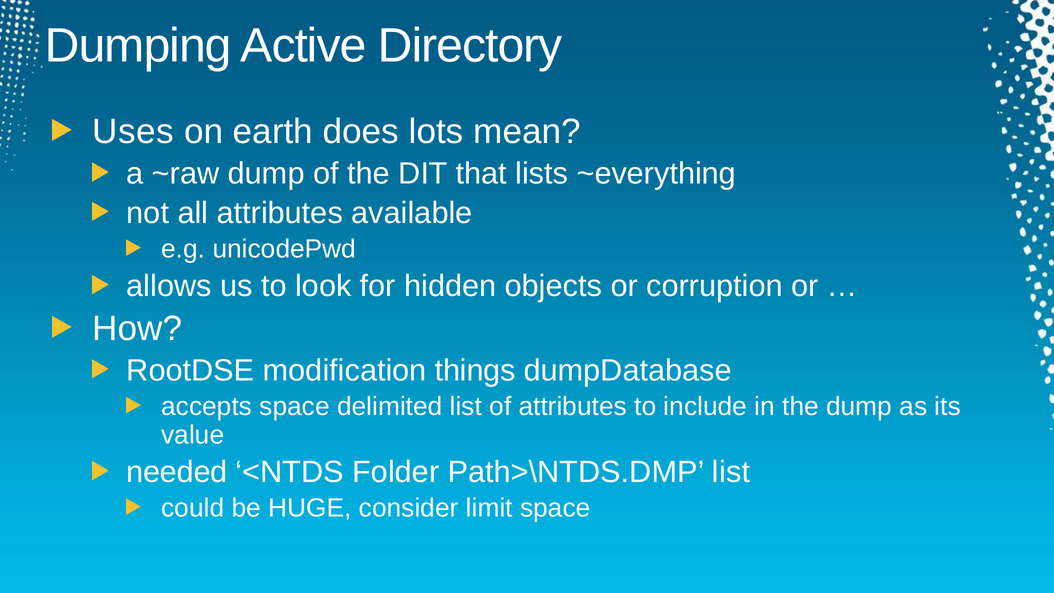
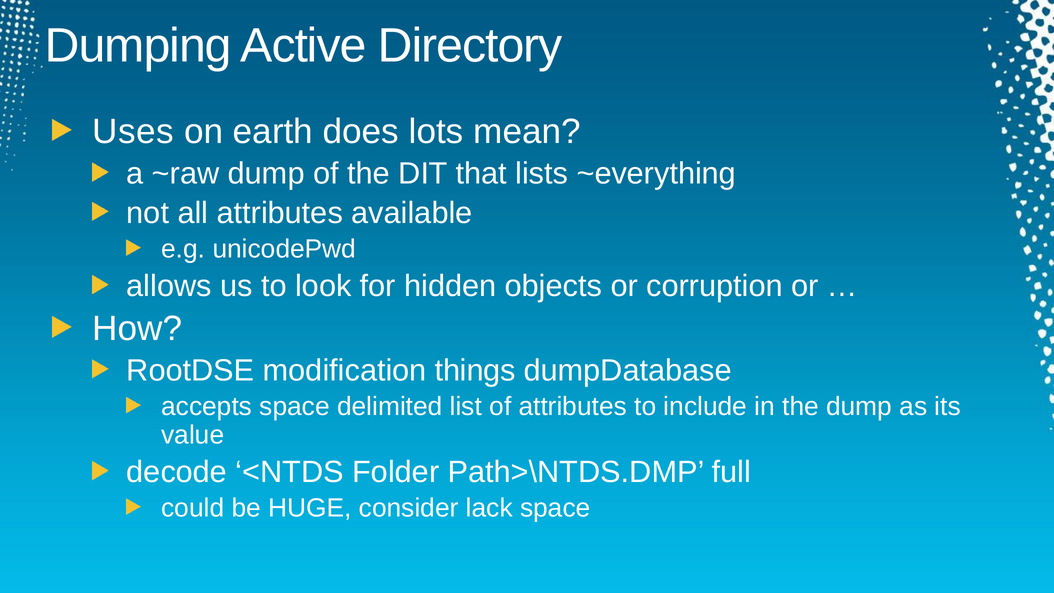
needed: needed -> decode (177, 472)
Path>\NTDS.DMP list: list -> full (731, 472)
limit: limit -> lack (489, 508)
